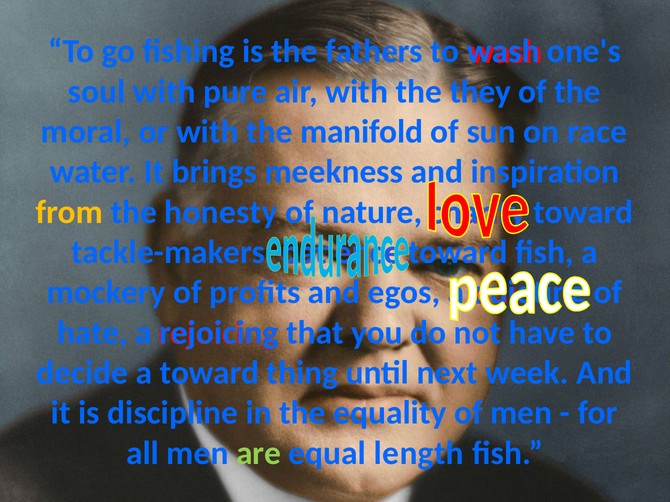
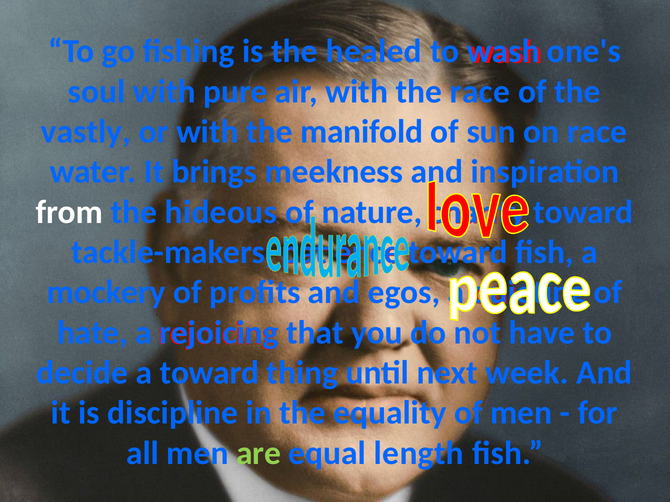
fathers: fathers -> healed (374, 51)
the they: they -> race (480, 92)
moral: moral -> vastly (86, 132)
from colour: yellow -> white (69, 212)
honesty: honesty -> hideous (221, 212)
